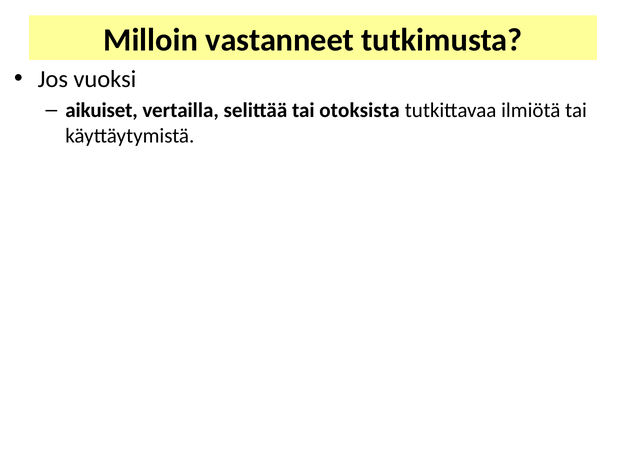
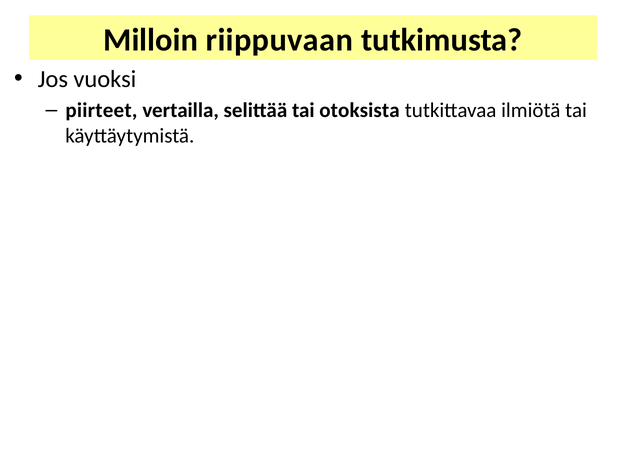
vastanneet: vastanneet -> riippuvaan (279, 40)
aikuiset: aikuiset -> piirteet (101, 110)
